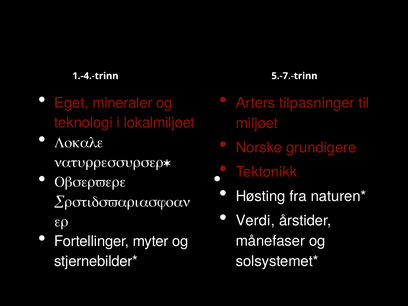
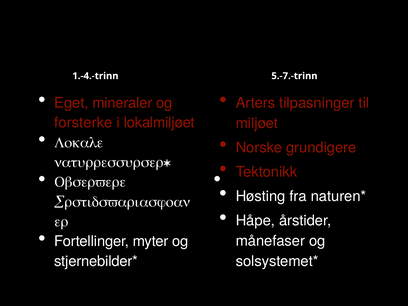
teknologi: teknologi -> forsterke (83, 123)
Verdi: Verdi -> Håpe (255, 221)
